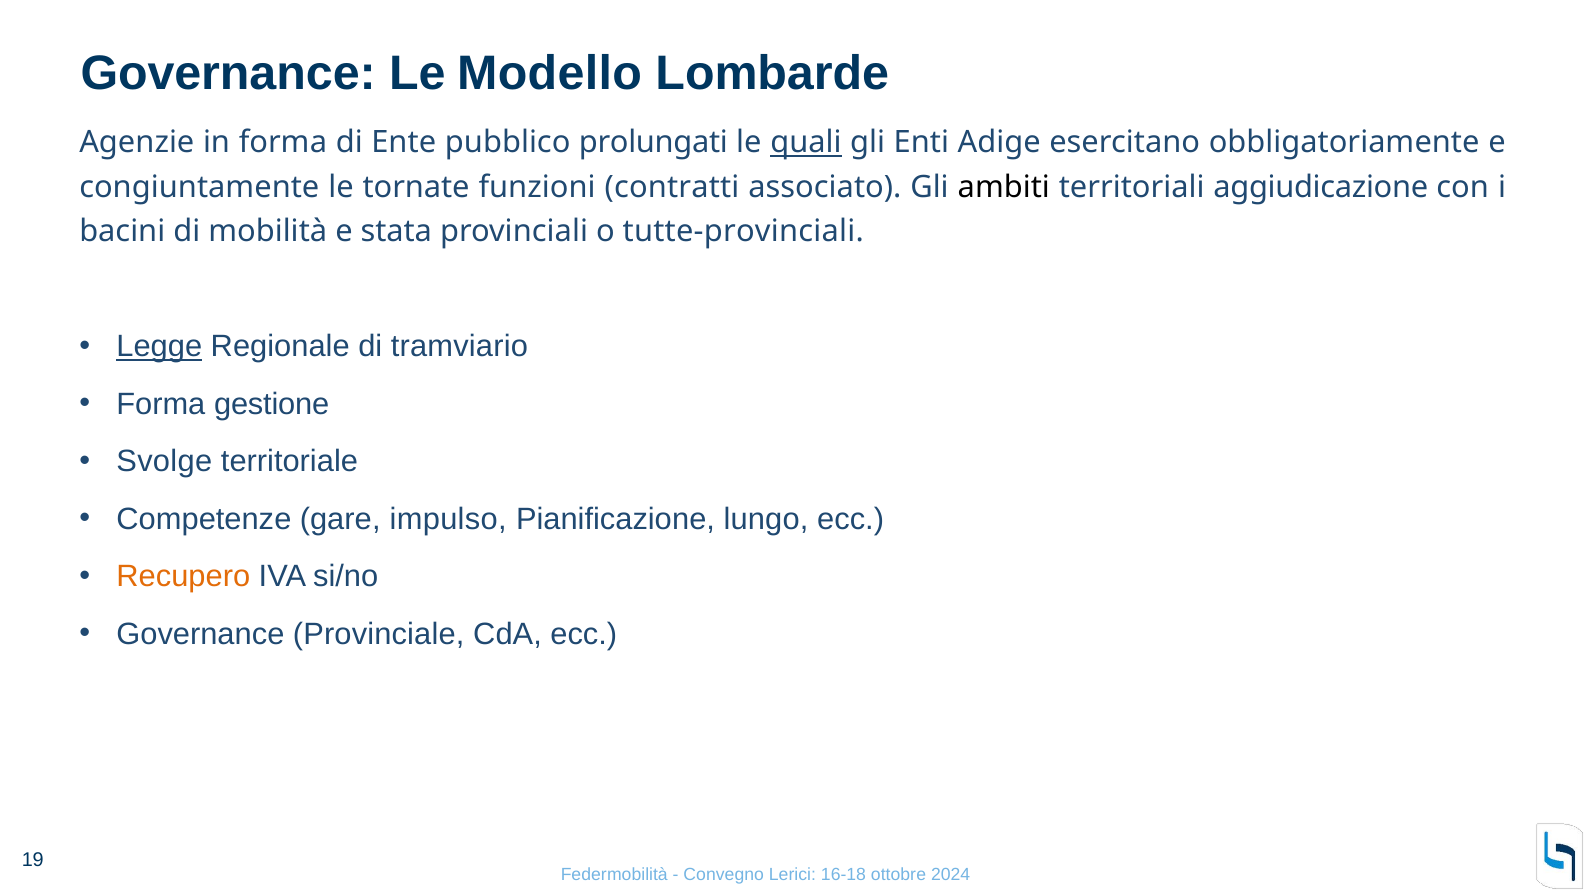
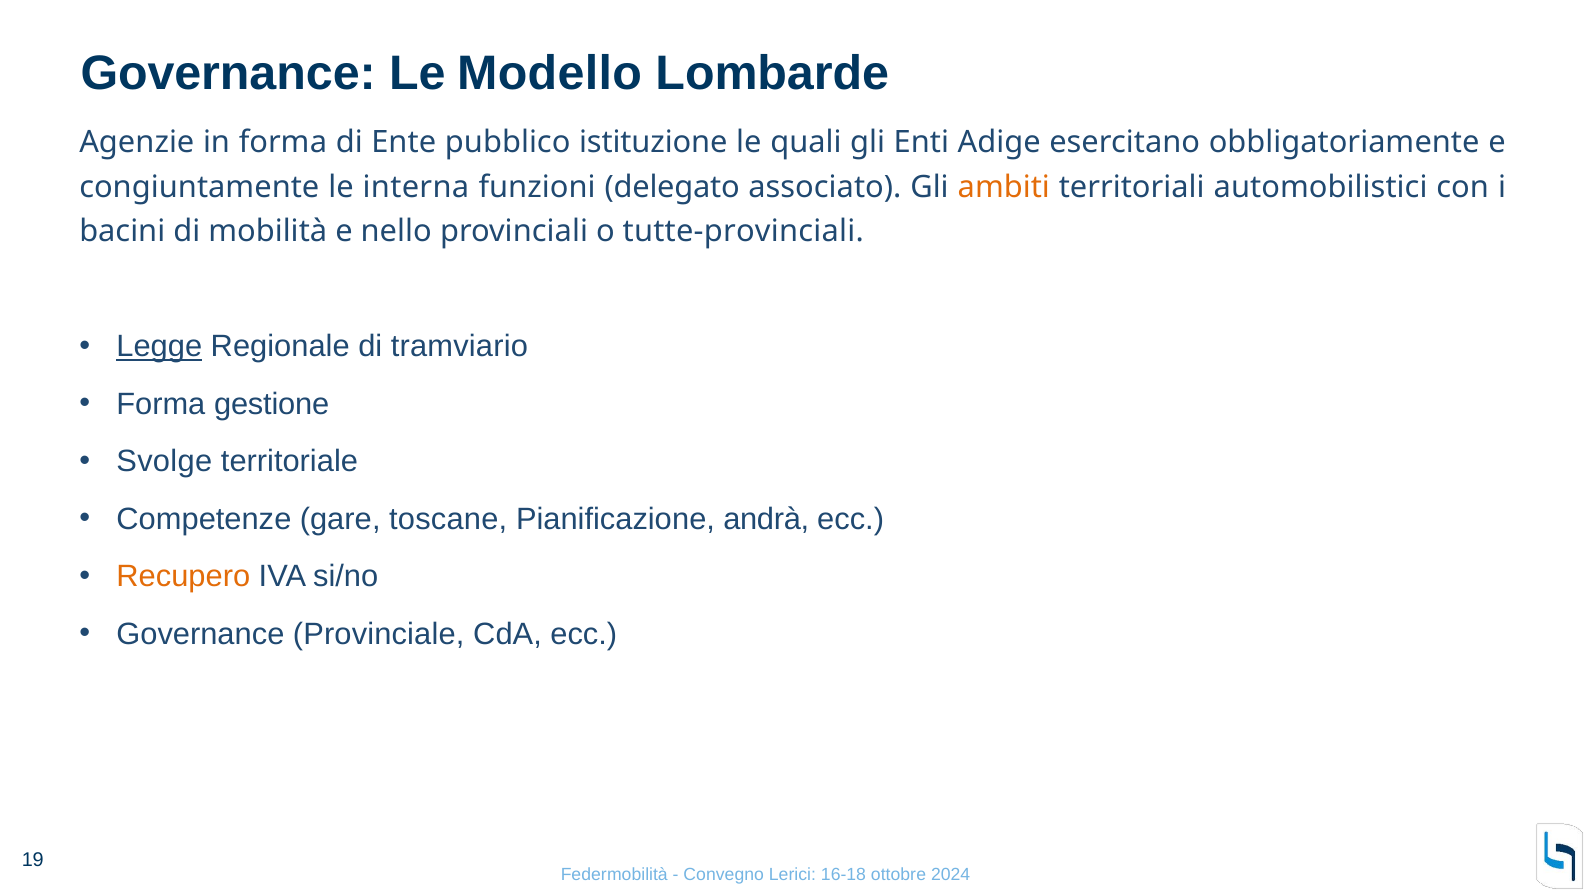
prolungati: prolungati -> istituzione (653, 143)
quali underline: present -> none (806, 143)
tornate: tornate -> interna (416, 187)
contratti: contratti -> delegato (672, 187)
ambiti colour: black -> orange (1004, 187)
aggiudicazione: aggiudicazione -> automobilistici (1321, 187)
stata: stata -> nello (396, 232)
impulso: impulso -> toscane (448, 520)
lungo: lungo -> andrà (766, 520)
